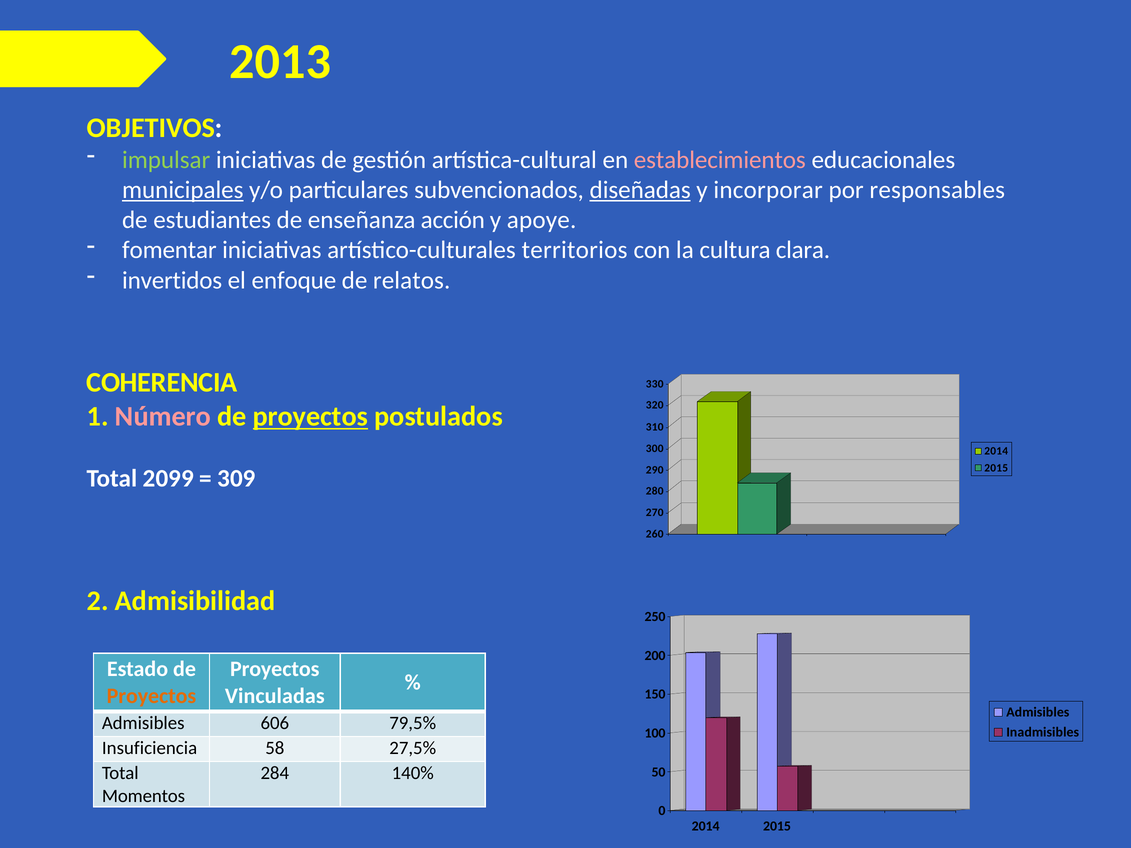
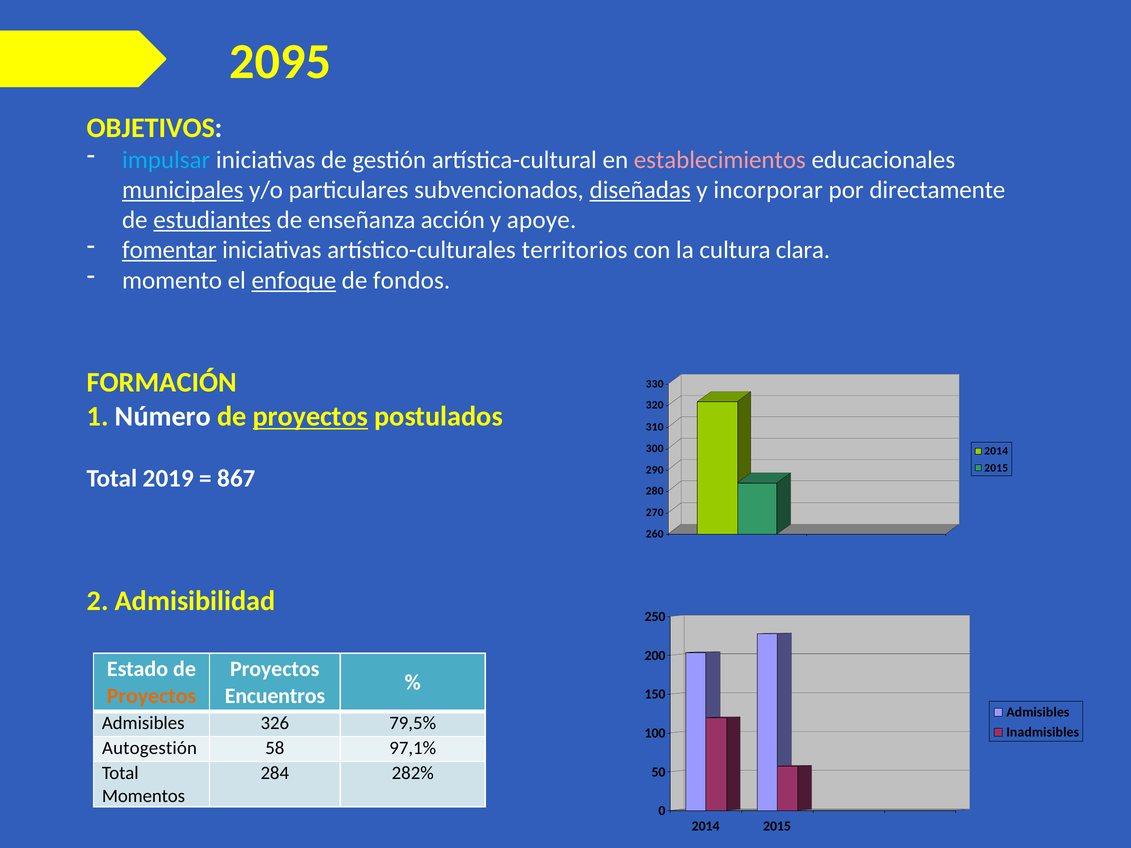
2013: 2013 -> 2095 (280, 62)
impulsar colour: light green -> light blue (166, 160)
responsables: responsables -> directamente (937, 190)
estudiantes underline: none -> present (212, 220)
fomentar underline: none -> present (169, 250)
invertidos: invertidos -> momento (172, 280)
enfoque underline: none -> present (294, 280)
relatos: relatos -> fondos (412, 280)
COHERENCIA: COHERENCIA -> FORMACIÓN (162, 383)
Número colour: pink -> white (163, 417)
2099: 2099 -> 2019 (168, 479)
309: 309 -> 867 (236, 479)
Vinculadas: Vinculadas -> Encuentros (275, 696)
606: 606 -> 326 (275, 723)
Insuficiencia: Insuficiencia -> Autogestión (150, 748)
27,5%: 27,5% -> 97,1% (413, 748)
140%: 140% -> 282% (413, 773)
